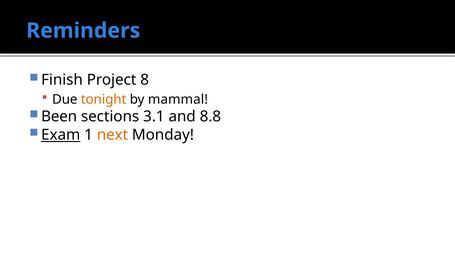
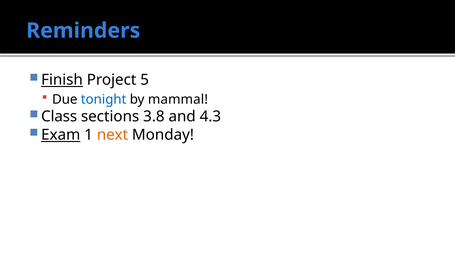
Finish underline: none -> present (62, 80)
8: 8 -> 5 (145, 80)
tonight colour: orange -> blue (104, 99)
Been: Been -> Class (59, 117)
3.1: 3.1 -> 3.8 (154, 117)
8.8: 8.8 -> 4.3 (210, 117)
